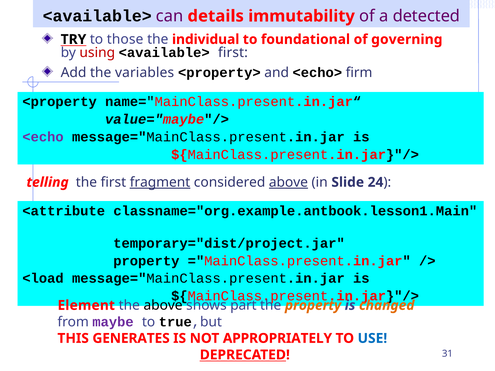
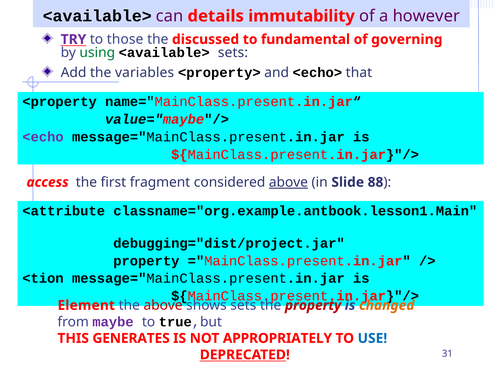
detected: detected -> however (426, 16)
TRY colour: black -> purple (74, 39)
individual: individual -> discussed (206, 39)
foundational: foundational -> fundamental (306, 39)
using colour: red -> green (97, 53)
<available> first: first -> sets (233, 53)
firm: firm -> that (359, 73)
telling: telling -> access (48, 182)
fragment underline: present -> none (160, 182)
24: 24 -> 88 (376, 182)
temporary="dist/project.jar: temporary="dist/project.jar -> debugging="dist/project.jar (229, 243)
<load: <load -> <tion (43, 279)
above colour: black -> red (163, 306)
shows part: part -> sets (243, 306)
property colour: orange -> red (313, 306)
